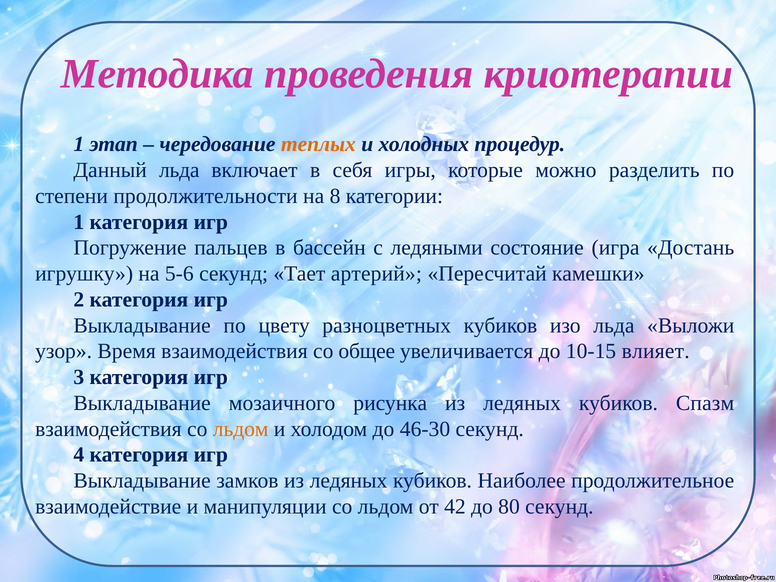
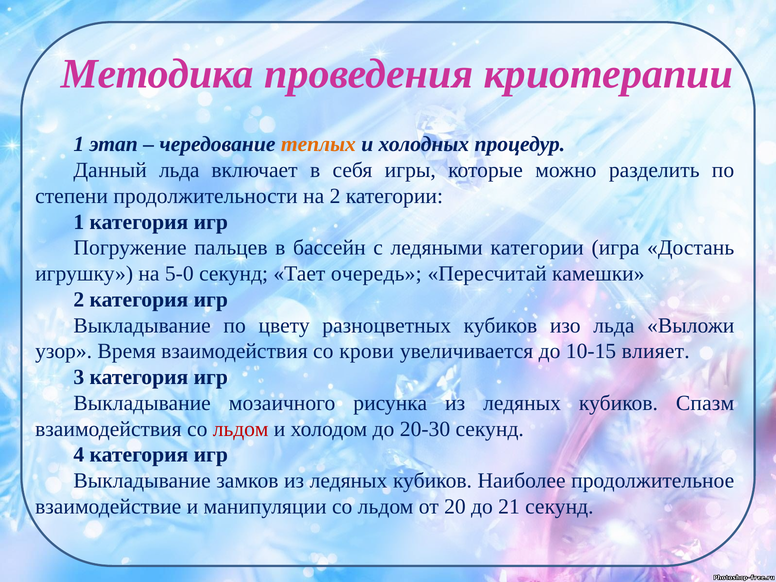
на 8: 8 -> 2 (335, 196)
ледяными состояние: состояние -> категории (537, 248)
5-6: 5-6 -> 5-0 (179, 274)
артерий: артерий -> очередь (376, 274)
общее: общее -> крови (367, 351)
льдом colour: orange -> red (241, 429)
46-30: 46-30 -> 20-30 (425, 429)
42: 42 -> 20 (455, 507)
80: 80 -> 21 (509, 507)
